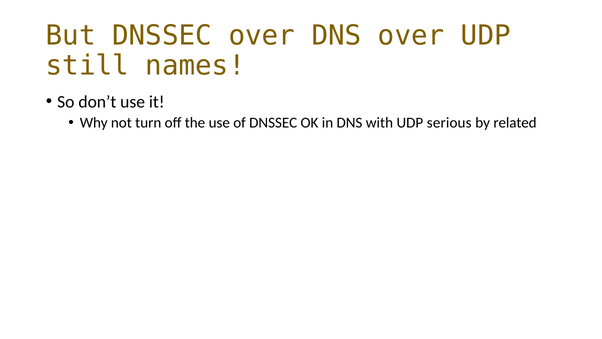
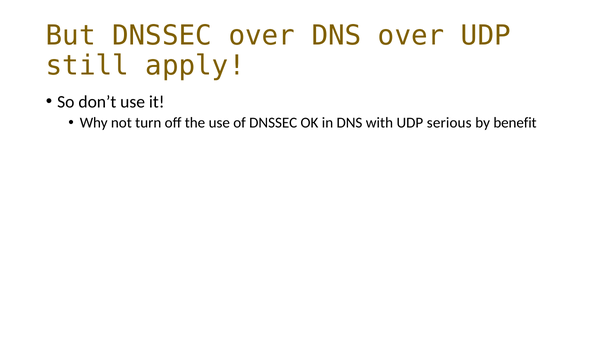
names: names -> apply (195, 65)
related: related -> benefit (515, 122)
